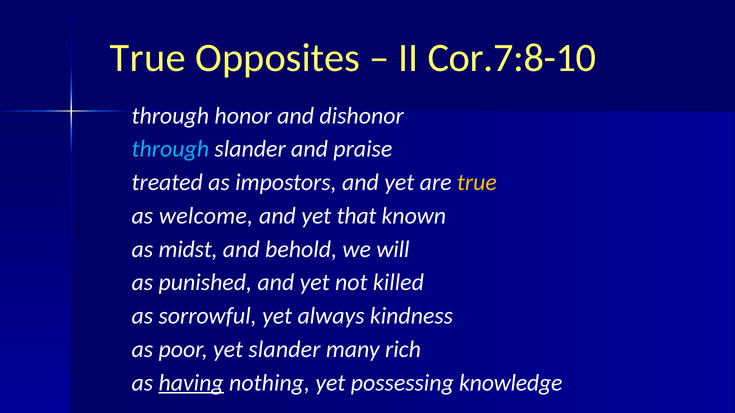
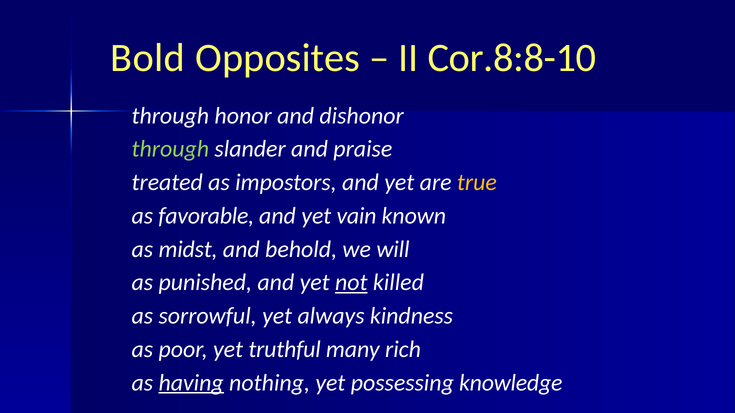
True: True -> Bold (148, 58)
Cor.7:8-10: Cor.7:8-10 -> Cor.8:8-10 (512, 58)
through colour: light blue -> light green (170, 149)
welcome: welcome -> favorable (206, 216)
that: that -> vain (357, 216)
not underline: none -> present (351, 283)
yet slander: slander -> truthful (285, 350)
